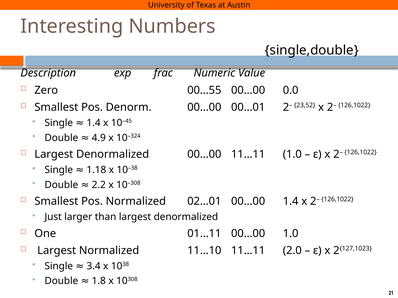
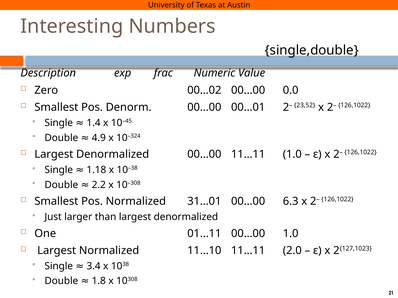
00…55: 00…55 -> 00…02 (204, 90)
02…01: 02…01 -> 31…01 (204, 202)
00…00 1.4: 1.4 -> 6.3 (291, 202)
